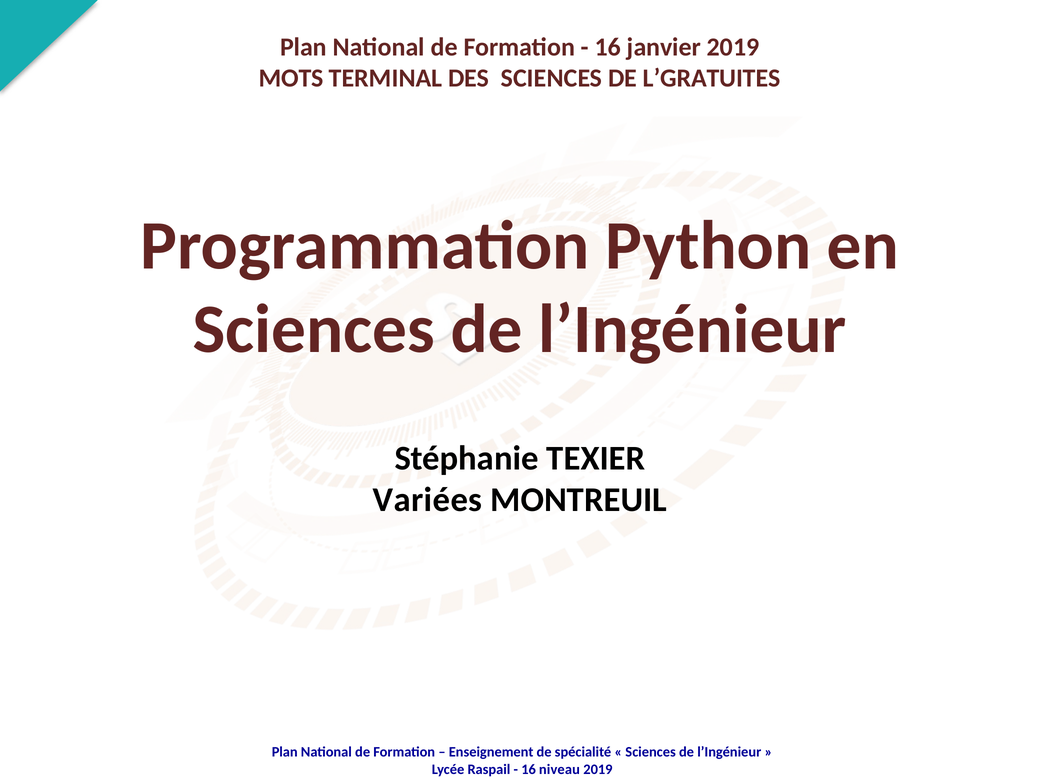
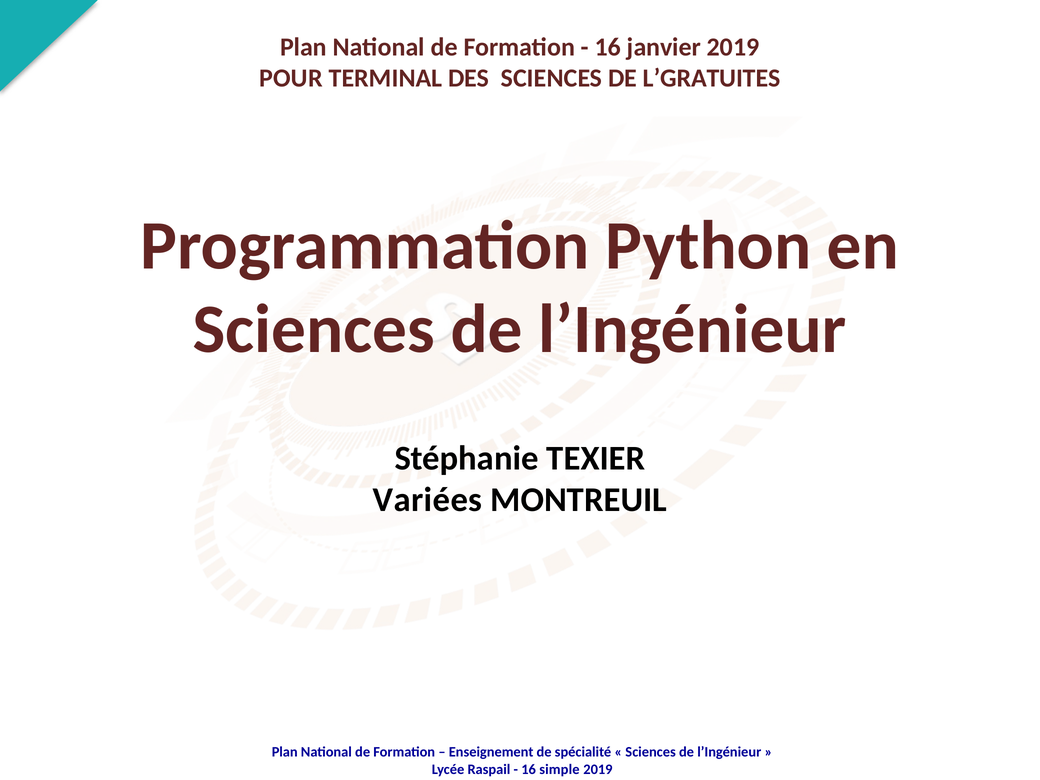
MOTS: MOTS -> POUR (291, 78)
niveau: niveau -> simple (559, 769)
